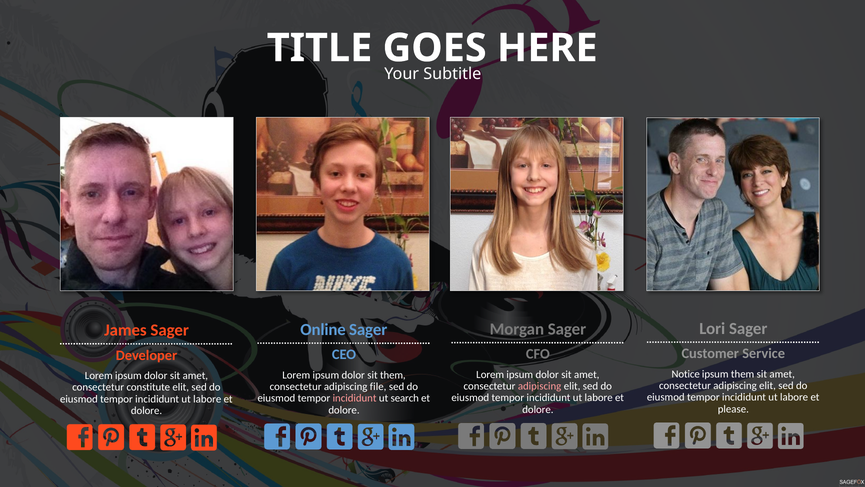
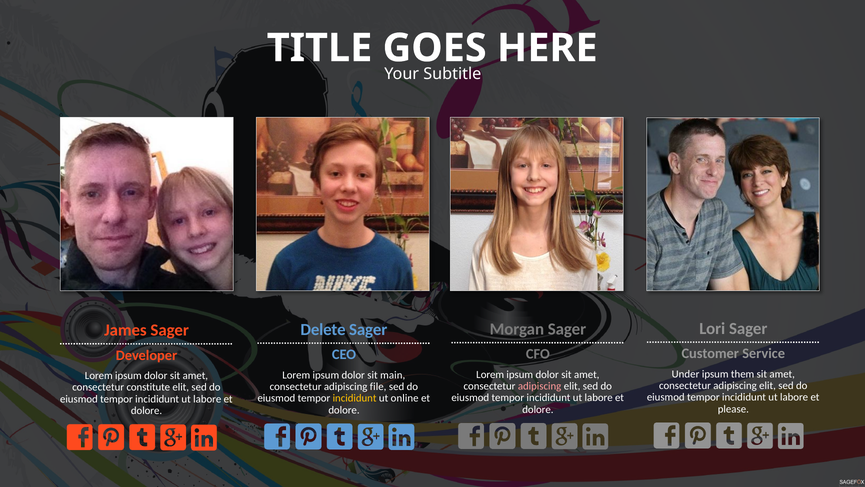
Online: Online -> Delete (323, 329)
Notice: Notice -> Under (686, 374)
sit them: them -> main (393, 375)
incididunt colour: pink -> yellow (355, 398)
search: search -> online (405, 398)
